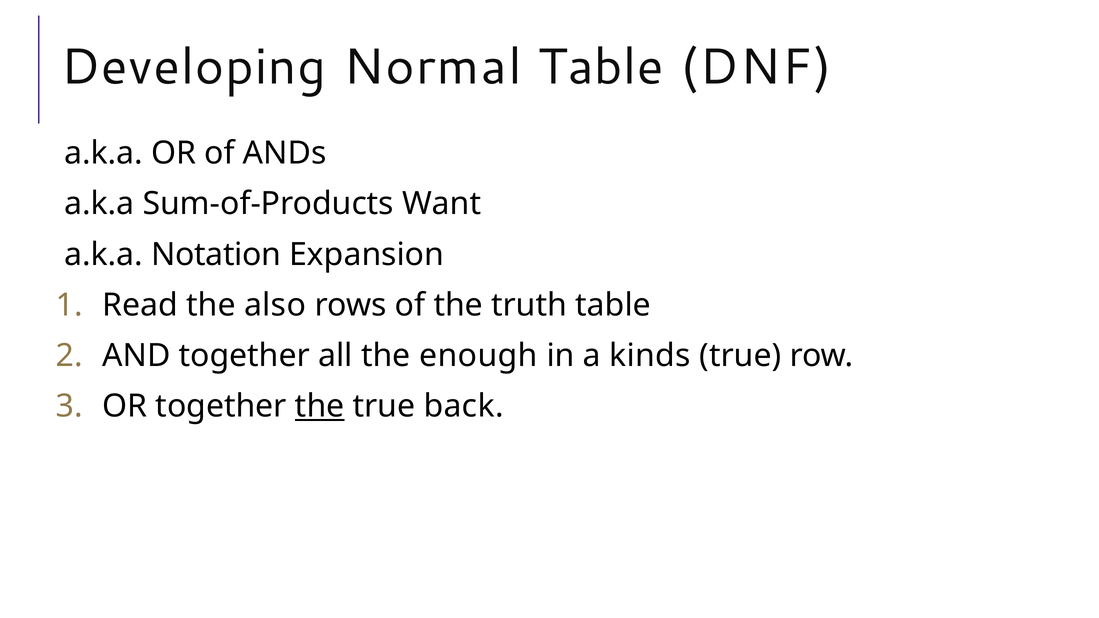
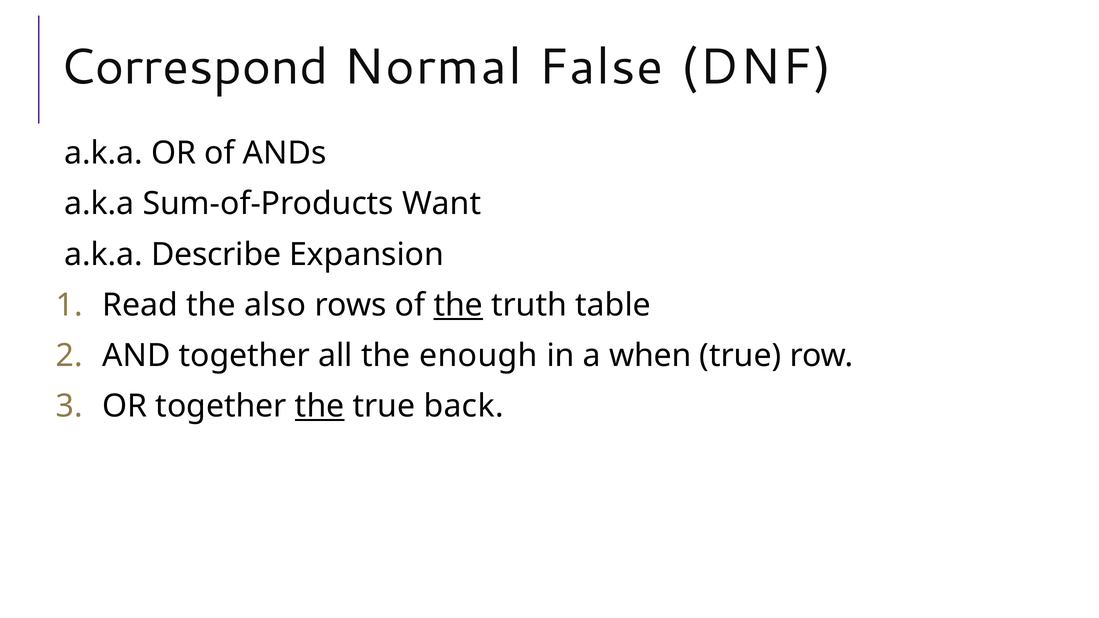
Developing: Developing -> Correspond (194, 67)
Normal Table: Table -> False (601, 67)
Notation: Notation -> Describe (216, 255)
the underline: none -> present (458, 305)
kinds: kinds -> when (650, 356)
